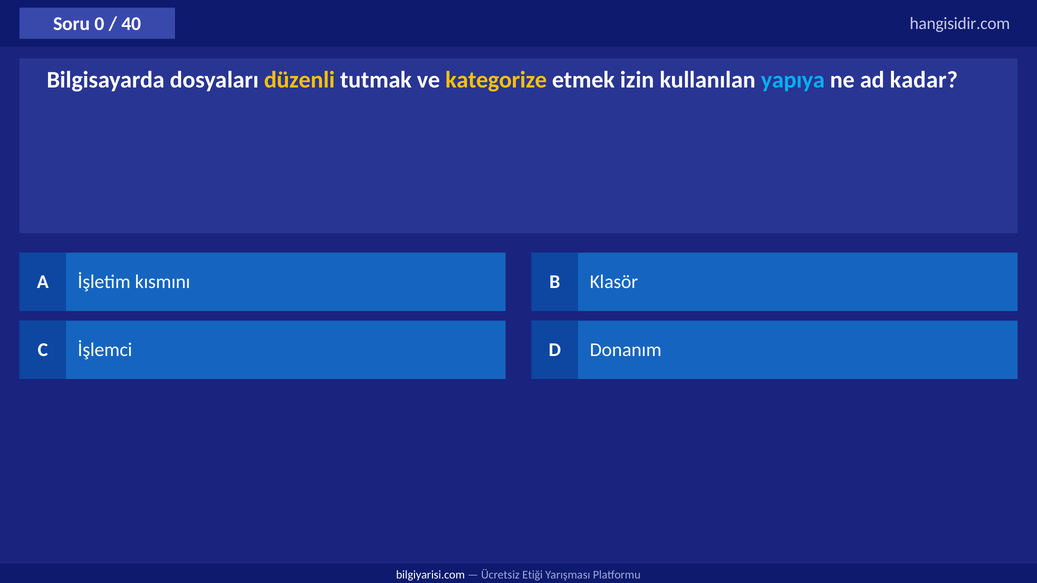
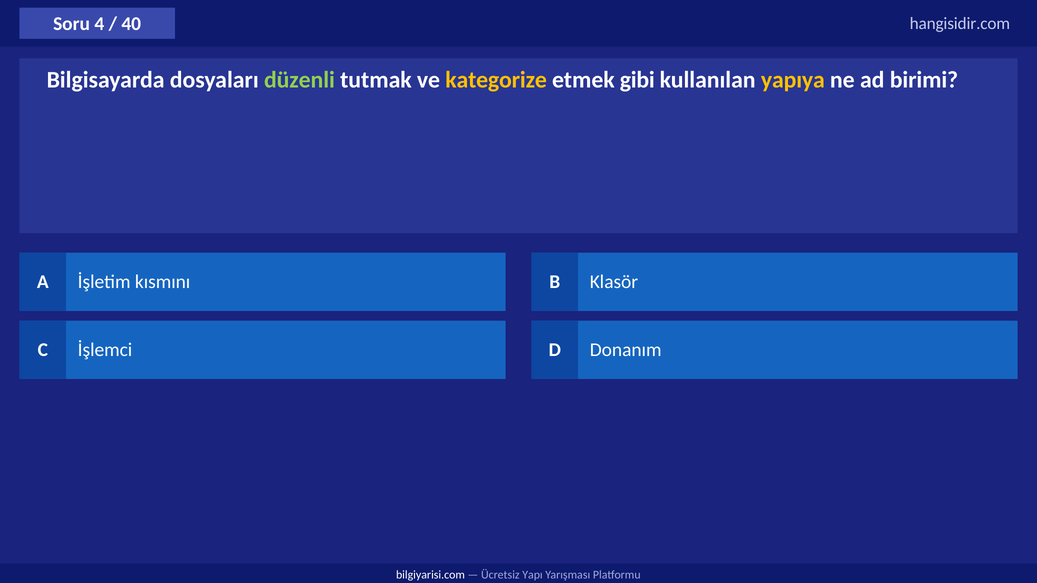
0: 0 -> 4 (99, 24)
düzenli colour: yellow -> light green (299, 80)
izin: izin -> gibi (637, 80)
yapıya colour: light blue -> yellow (793, 80)
kadar: kadar -> birimi (924, 80)
Etiği: Etiği -> Yapı (533, 575)
